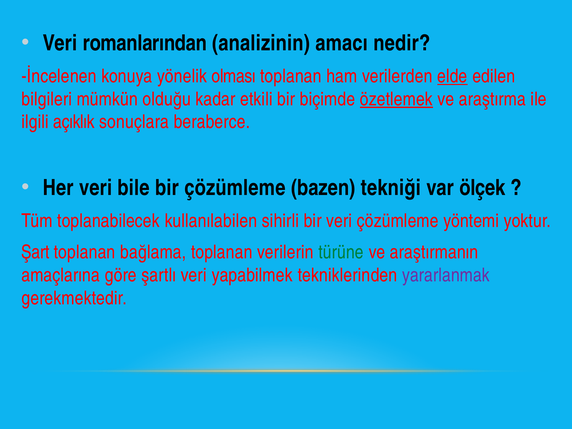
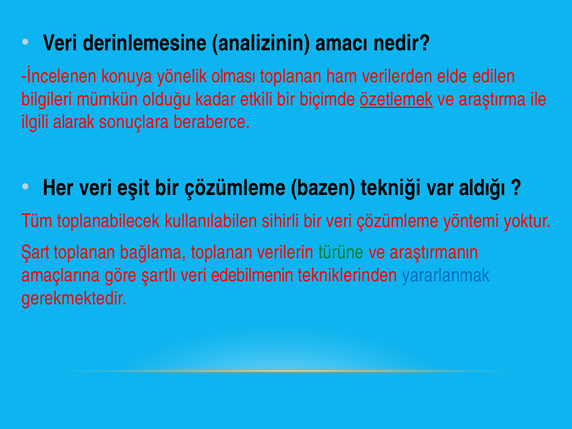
romanlarından: romanlarından -> derinlemesine (145, 43)
elde underline: present -> none (452, 76)
açıklık: açıklık -> alarak (74, 122)
bile: bile -> eşit (134, 188)
ölçek: ölçek -> aldığı (482, 188)
yapabilmek: yapabilmek -> edebilmenin (252, 275)
yararlanmak colour: purple -> blue (446, 275)
